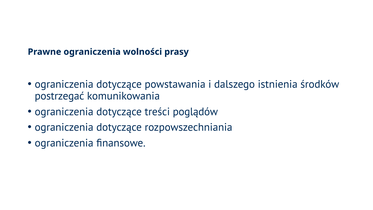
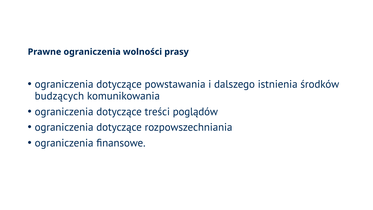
postrzegać: postrzegać -> budzących (59, 96)
